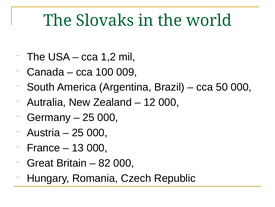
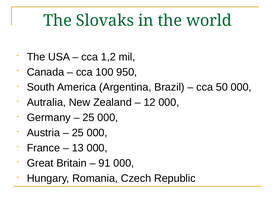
009: 009 -> 950 (127, 72)
82: 82 -> 91 (104, 163)
